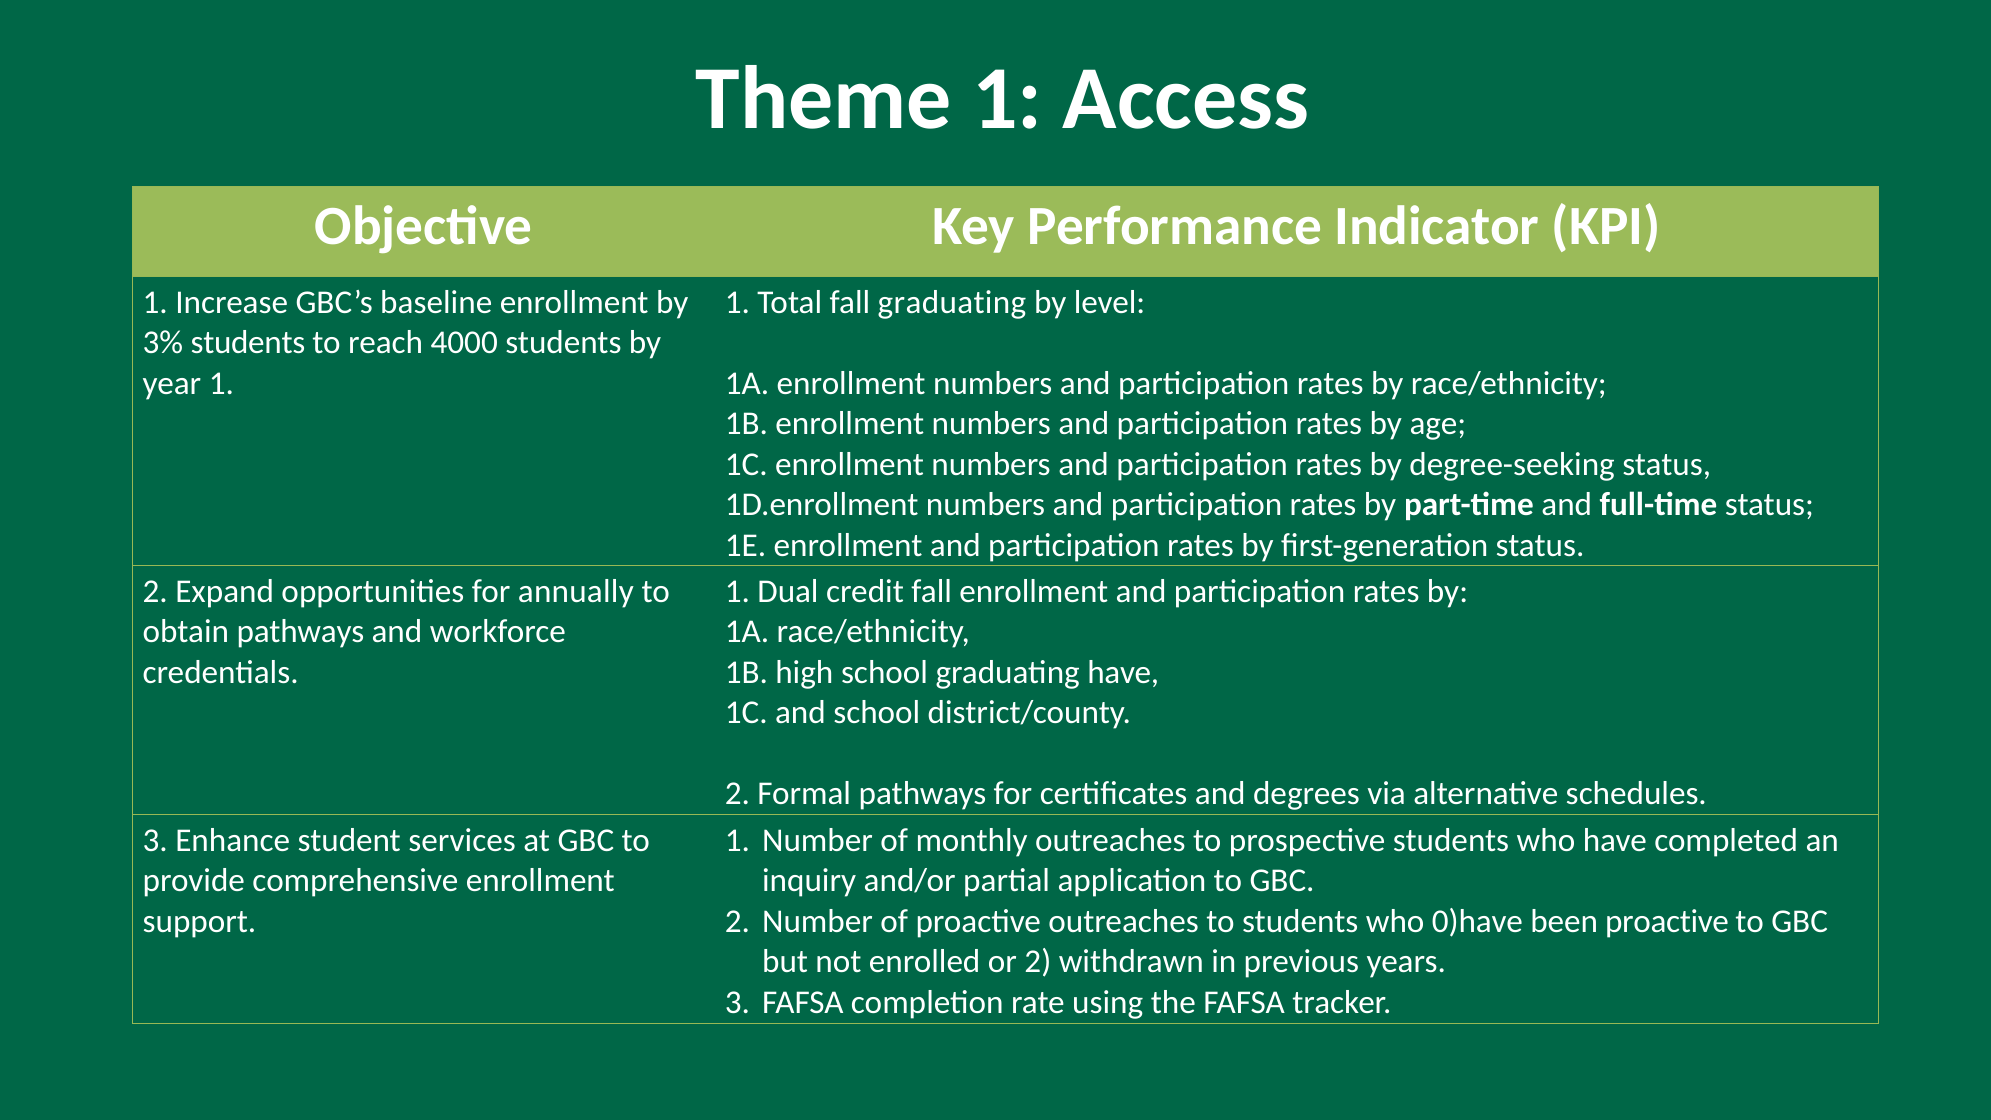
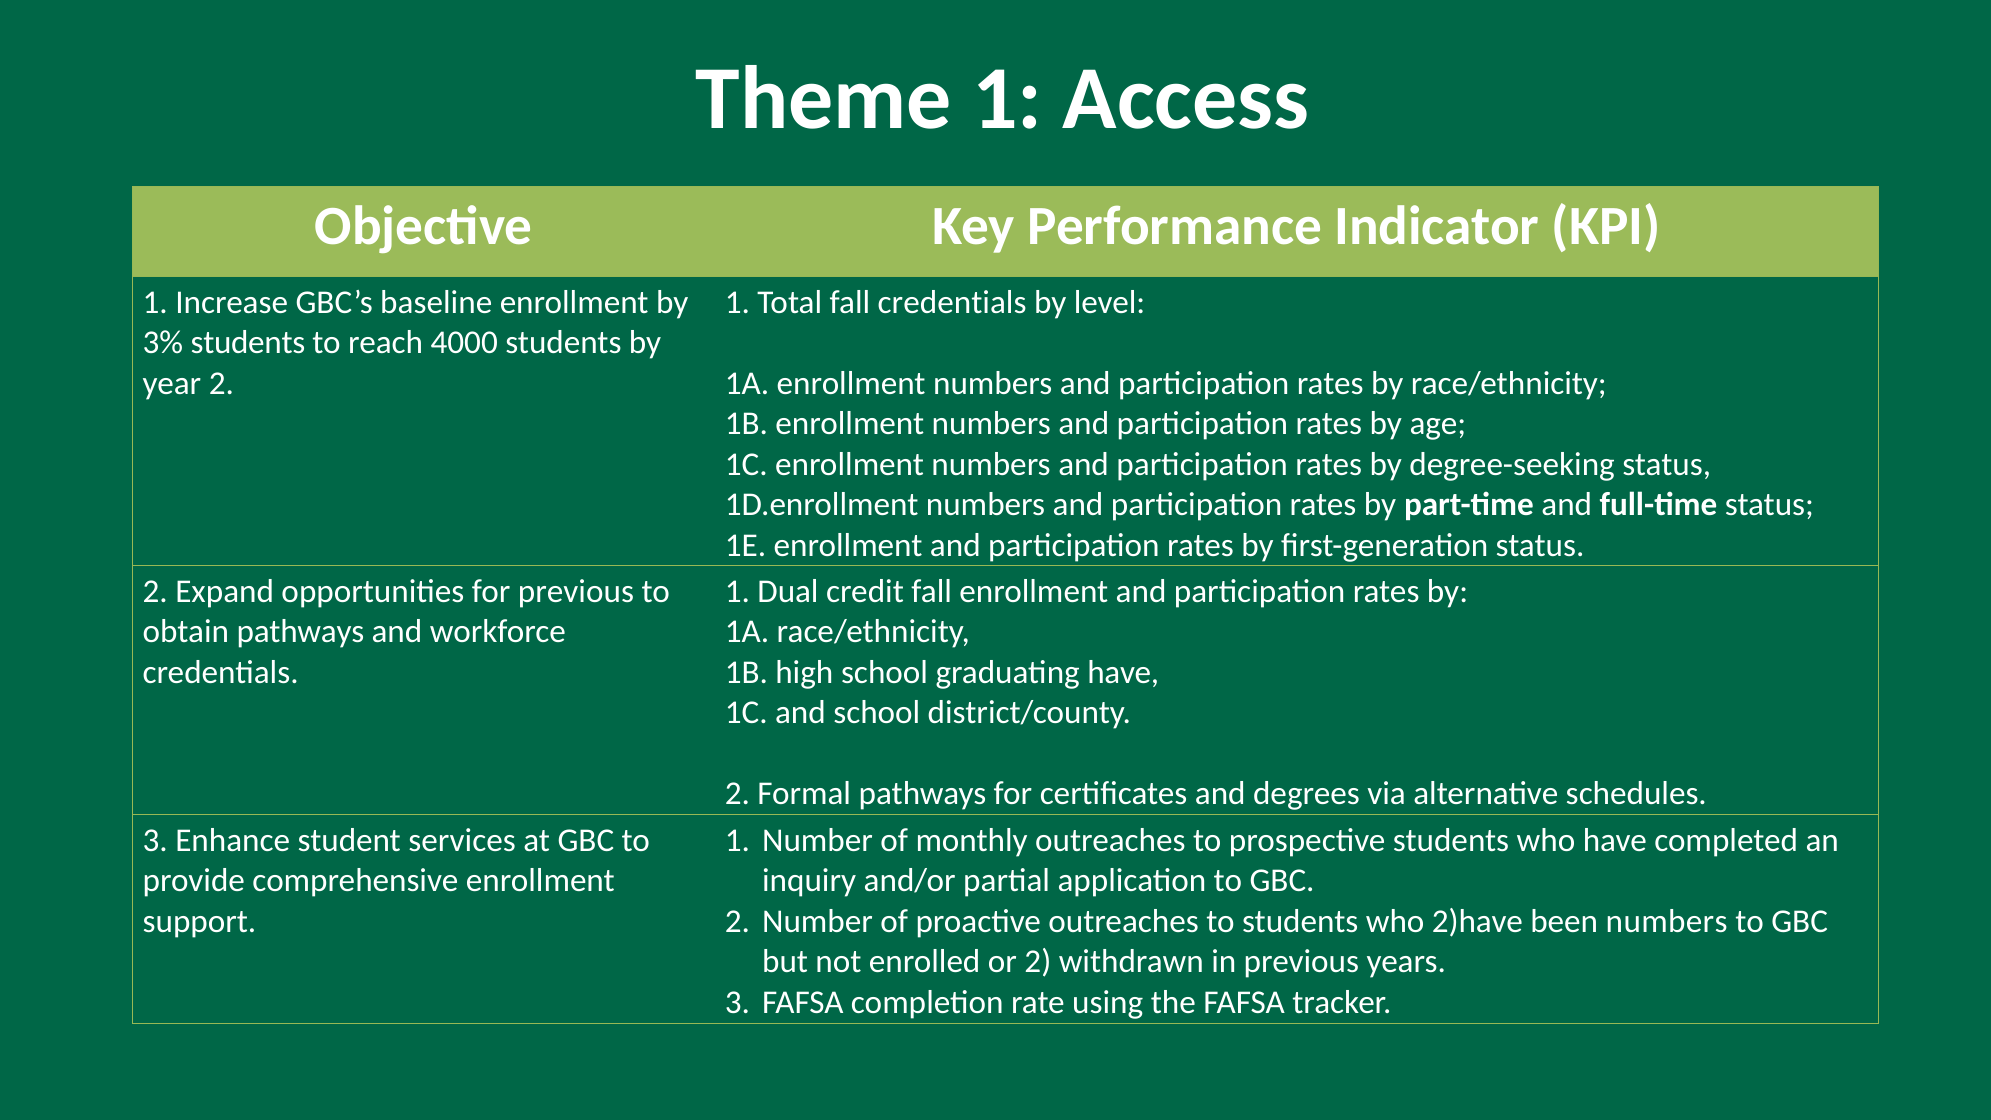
fall graduating: graduating -> credentials (952, 302)
year 1: 1 -> 2 (221, 383)
for annually: annually -> previous (576, 591)
0)have: 0)have -> 2)have (1477, 921)
been proactive: proactive -> numbers (1667, 921)
